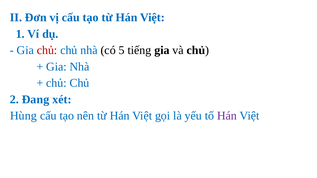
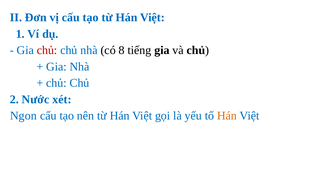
5: 5 -> 8 (122, 50)
Đang: Đang -> Nước (36, 100)
Hùng: Hùng -> Ngon (23, 116)
Hán colour: purple -> orange (227, 116)
